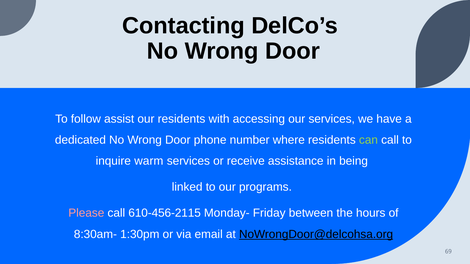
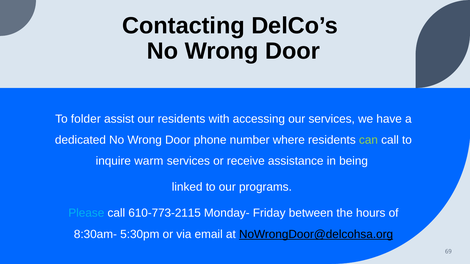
follow: follow -> folder (86, 119)
Please colour: pink -> light blue (86, 213)
610-456-2115: 610-456-2115 -> 610-773-2115 (165, 213)
1:30pm: 1:30pm -> 5:30pm (140, 235)
